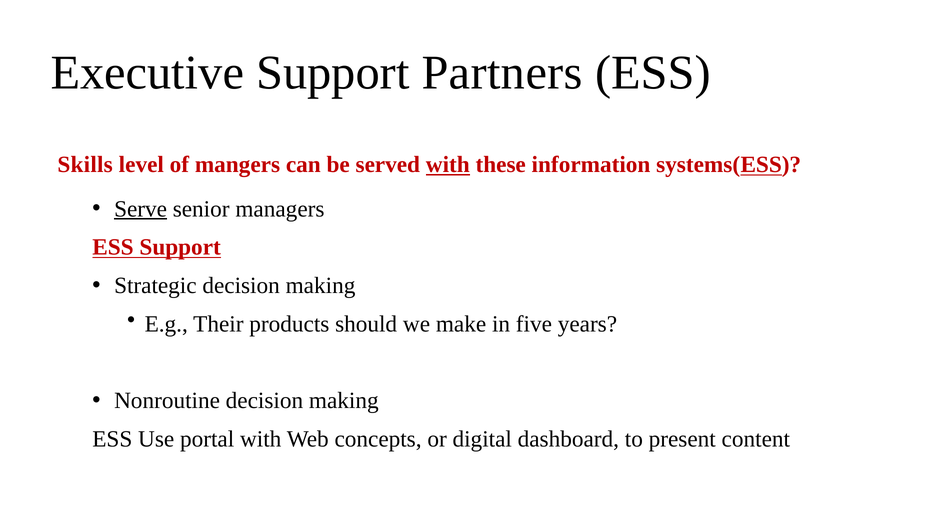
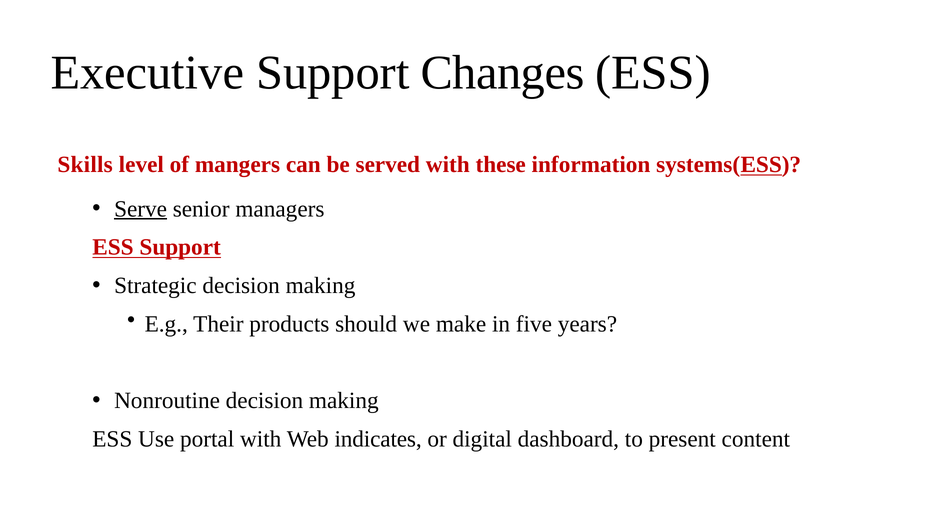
Partners: Partners -> Changes (503, 73)
with underline: present -> none (448, 165)
concepts: concepts -> indicates (378, 439)
